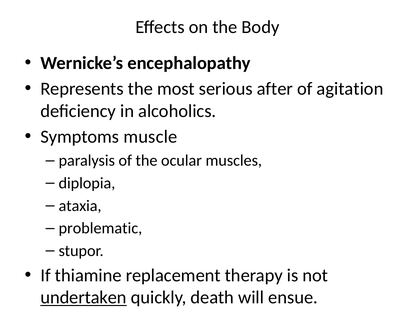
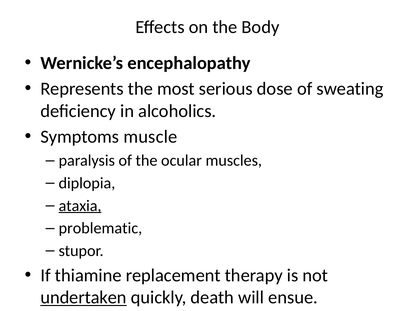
after: after -> dose (275, 89)
agitation: agitation -> sweating (350, 89)
ataxia underline: none -> present (80, 206)
